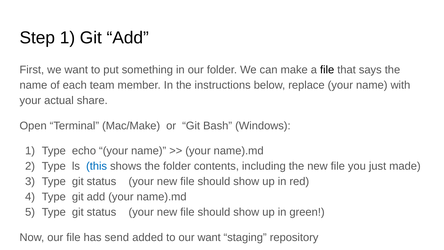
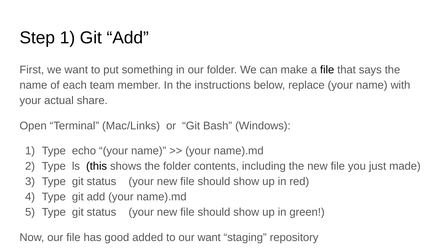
Mac/Make: Mac/Make -> Mac/Links (131, 126)
this colour: blue -> black (97, 166)
send: send -> good (117, 237)
